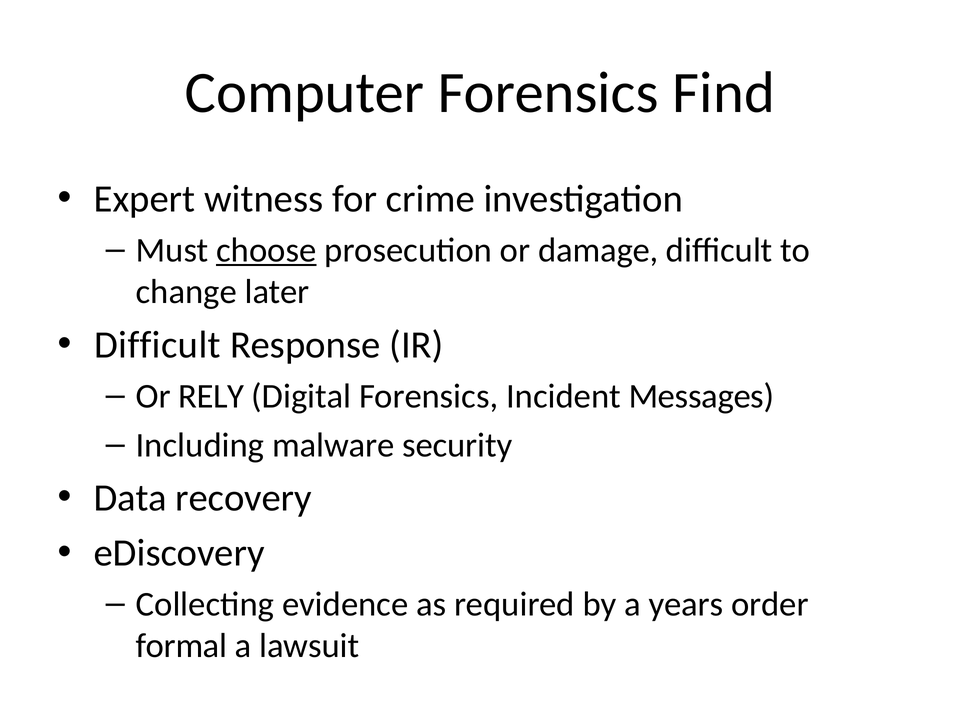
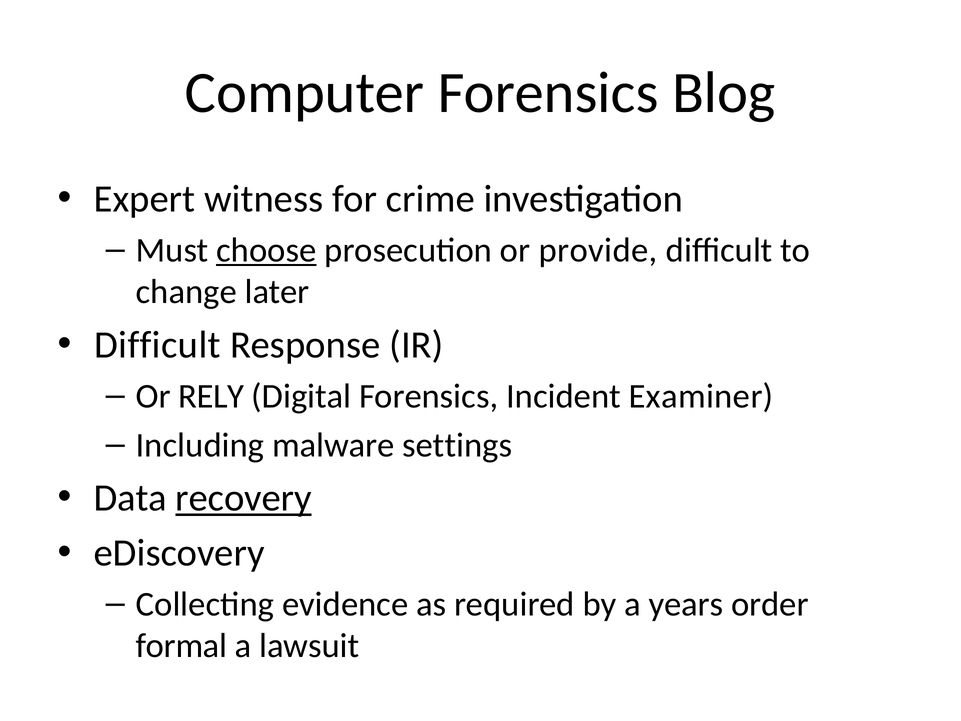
Find: Find -> Blog (724, 93)
damage: damage -> provide (598, 250)
Messages: Messages -> Examiner (701, 396)
security: security -> settings (457, 445)
recovery underline: none -> present (244, 498)
